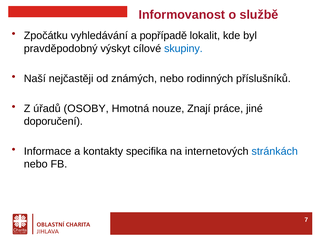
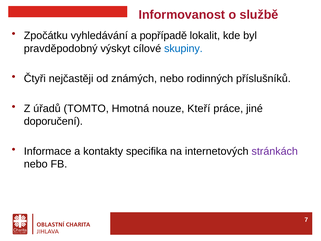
Naší: Naší -> Čtyři (35, 78)
OSOBY: OSOBY -> TOMTO (86, 108)
Znají: Znají -> Kteří (199, 108)
stránkách colour: blue -> purple (275, 151)
